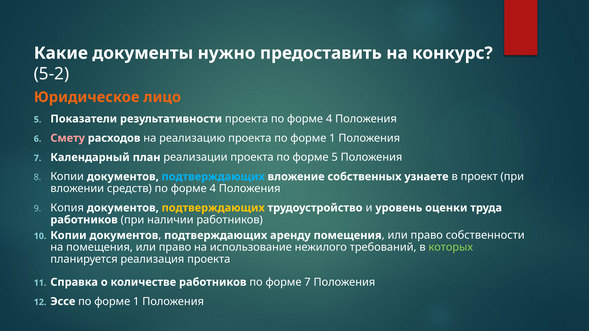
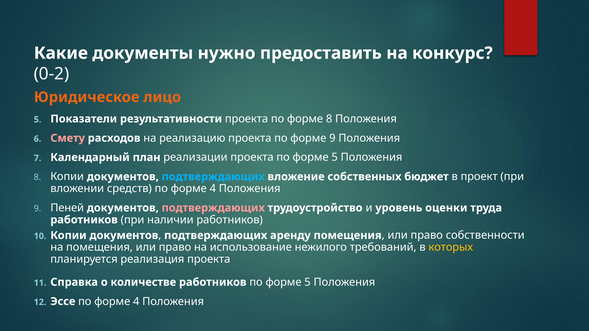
5-2: 5-2 -> 0-2 (52, 74)
проекта по форме 4: 4 -> 8 (329, 119)
проекта по форме 1: 1 -> 9 (332, 138)
узнаете: узнаете -> бюджет (426, 177)
Копия: Копия -> Пеней (67, 208)
подтверждающих colour: yellow -> pink (213, 208)
которых colour: light green -> yellow (451, 247)
работников по форме 7: 7 -> 5 (307, 282)
Эссе по форме 1: 1 -> 4 (136, 302)
